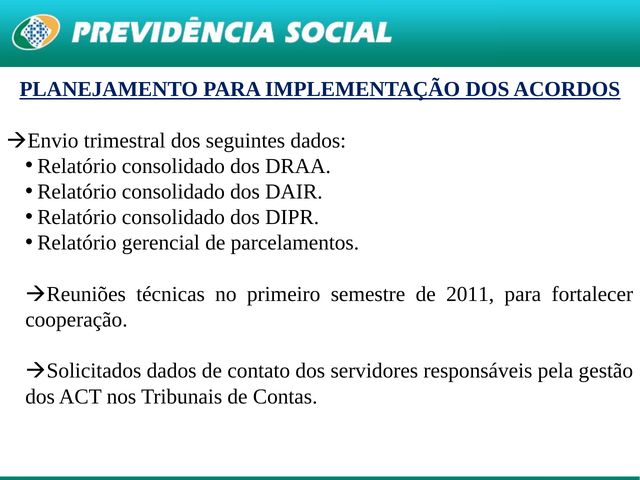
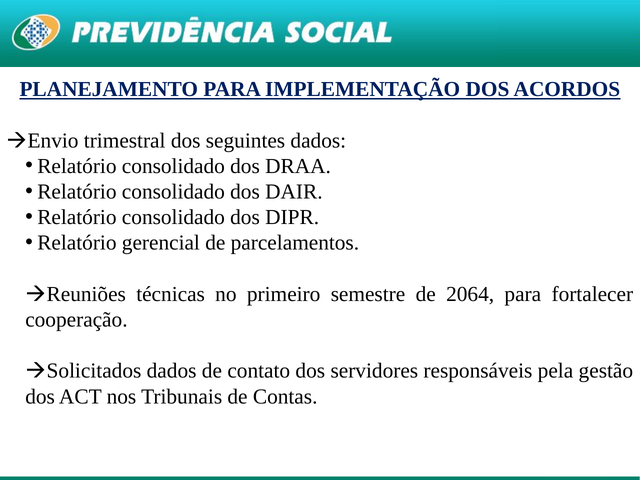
2011: 2011 -> 2064 (470, 294)
